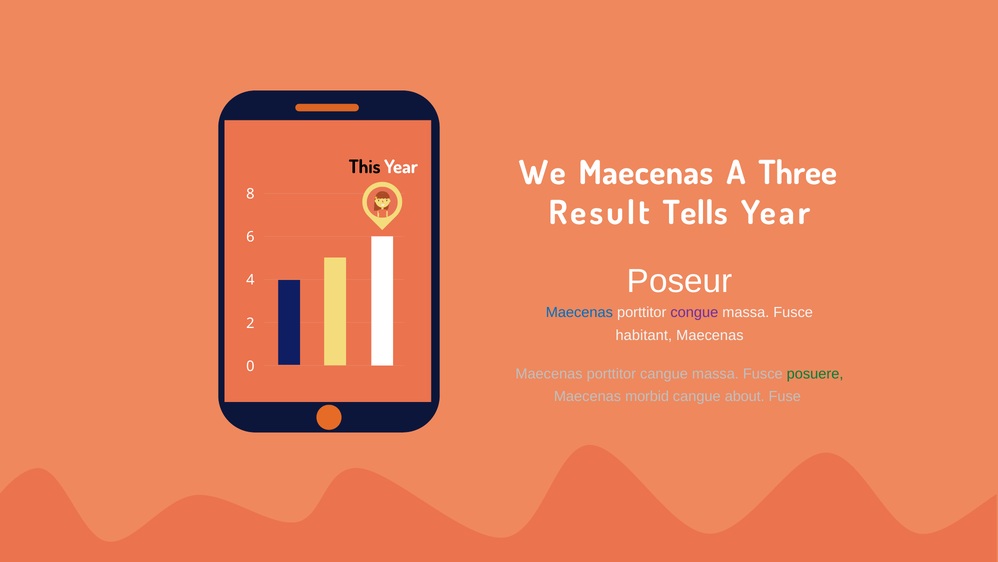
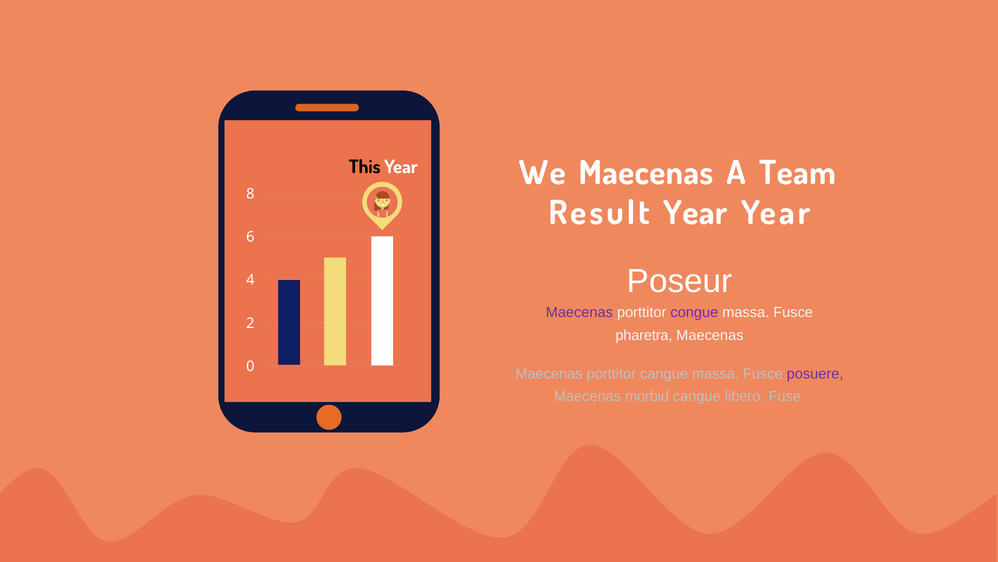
Three: Three -> Team (797, 173)
Result Tells: Tells -> Year (695, 213)
Maecenas colour: blue -> purple (579, 312)
habitant: habitant -> pharetra (644, 335)
posuere colour: green -> purple (815, 373)
about: about -> libero (745, 396)
